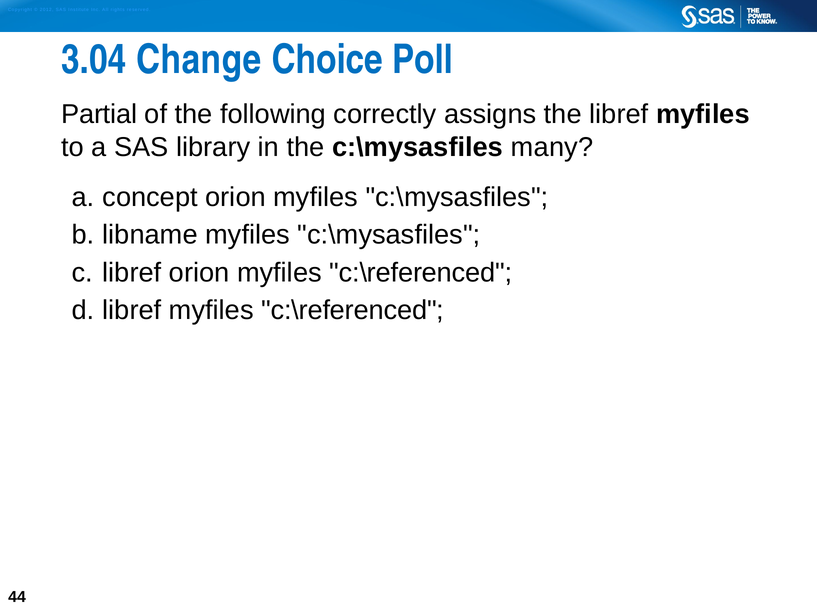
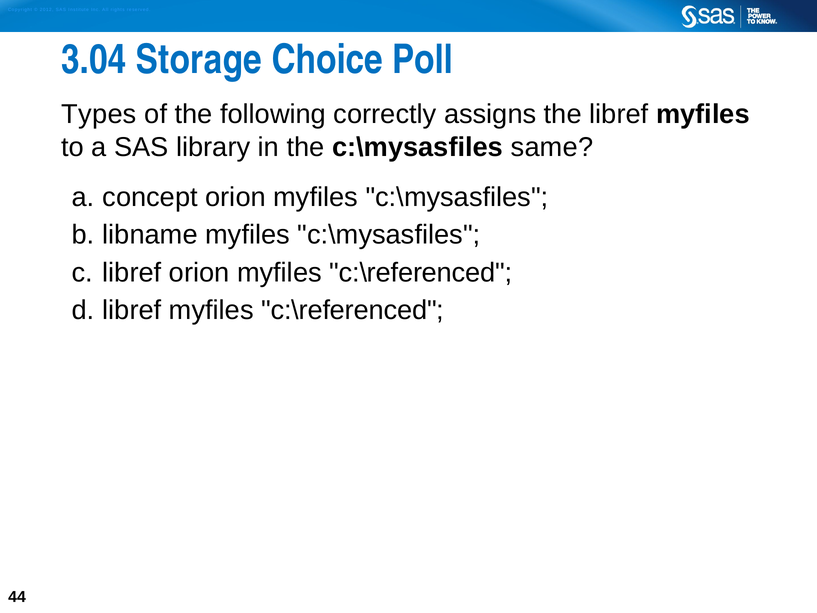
Change: Change -> Storage (199, 60)
Partial: Partial -> Types (99, 114)
many: many -> same (552, 147)
